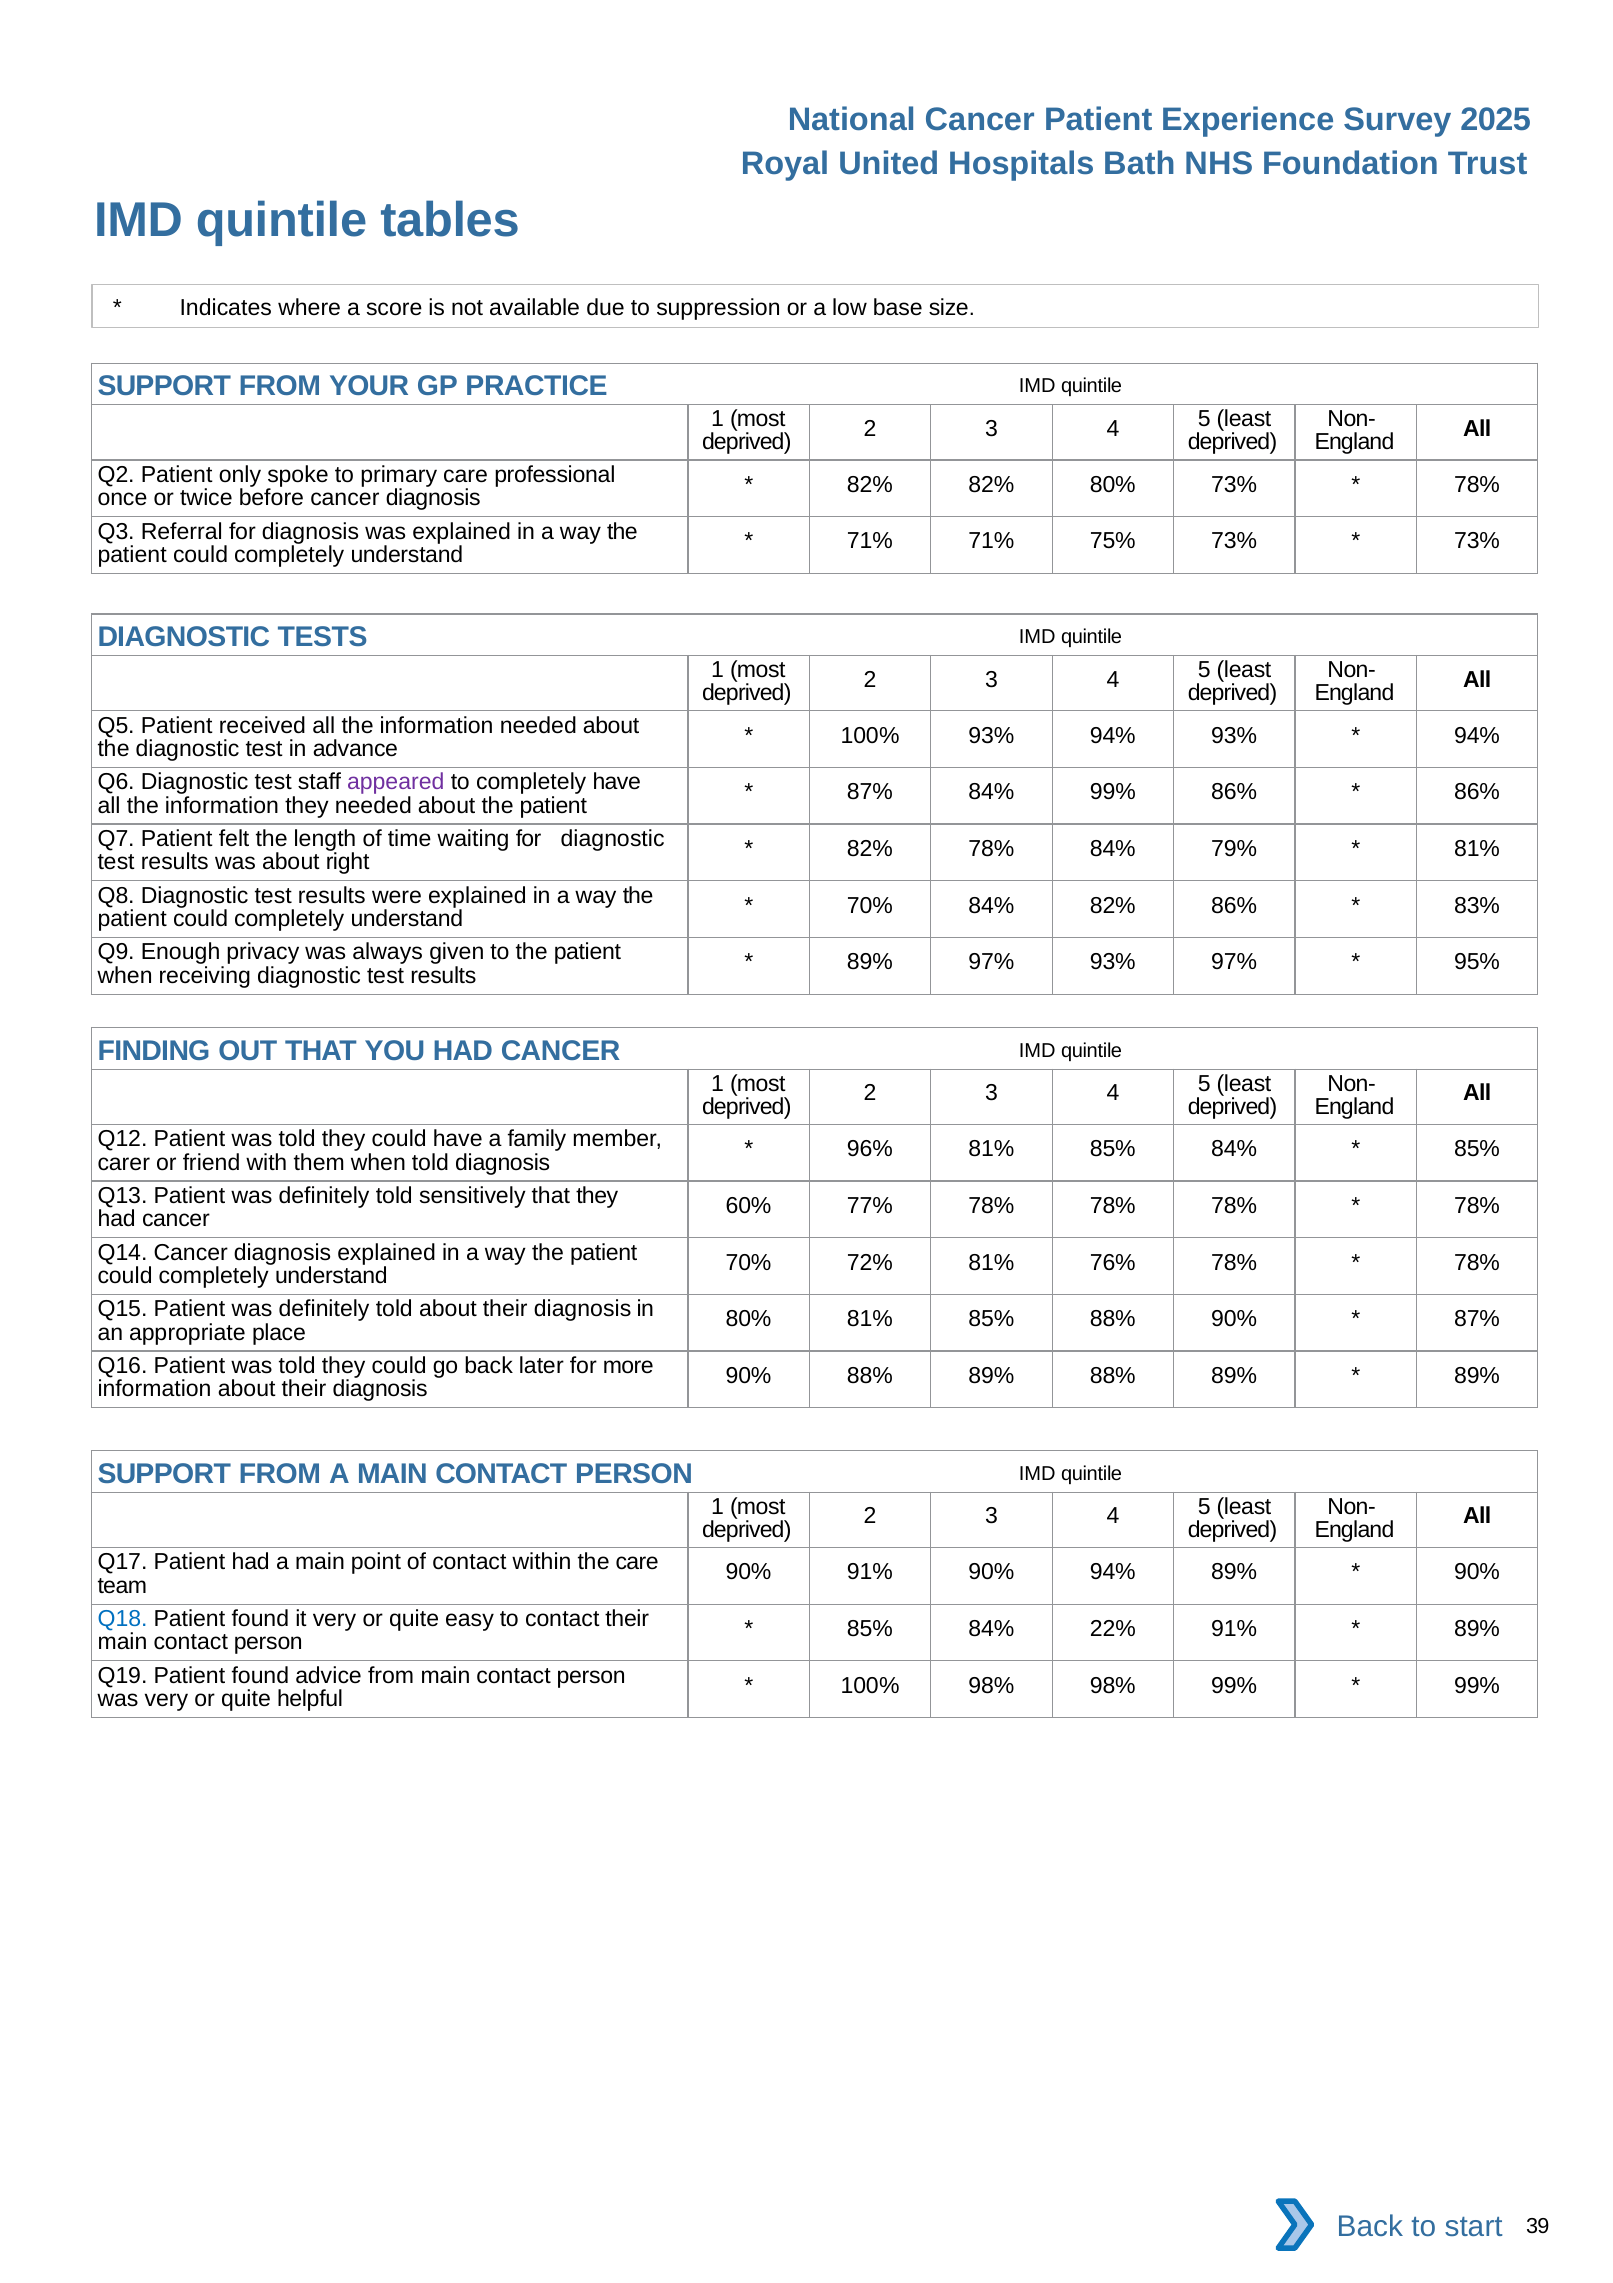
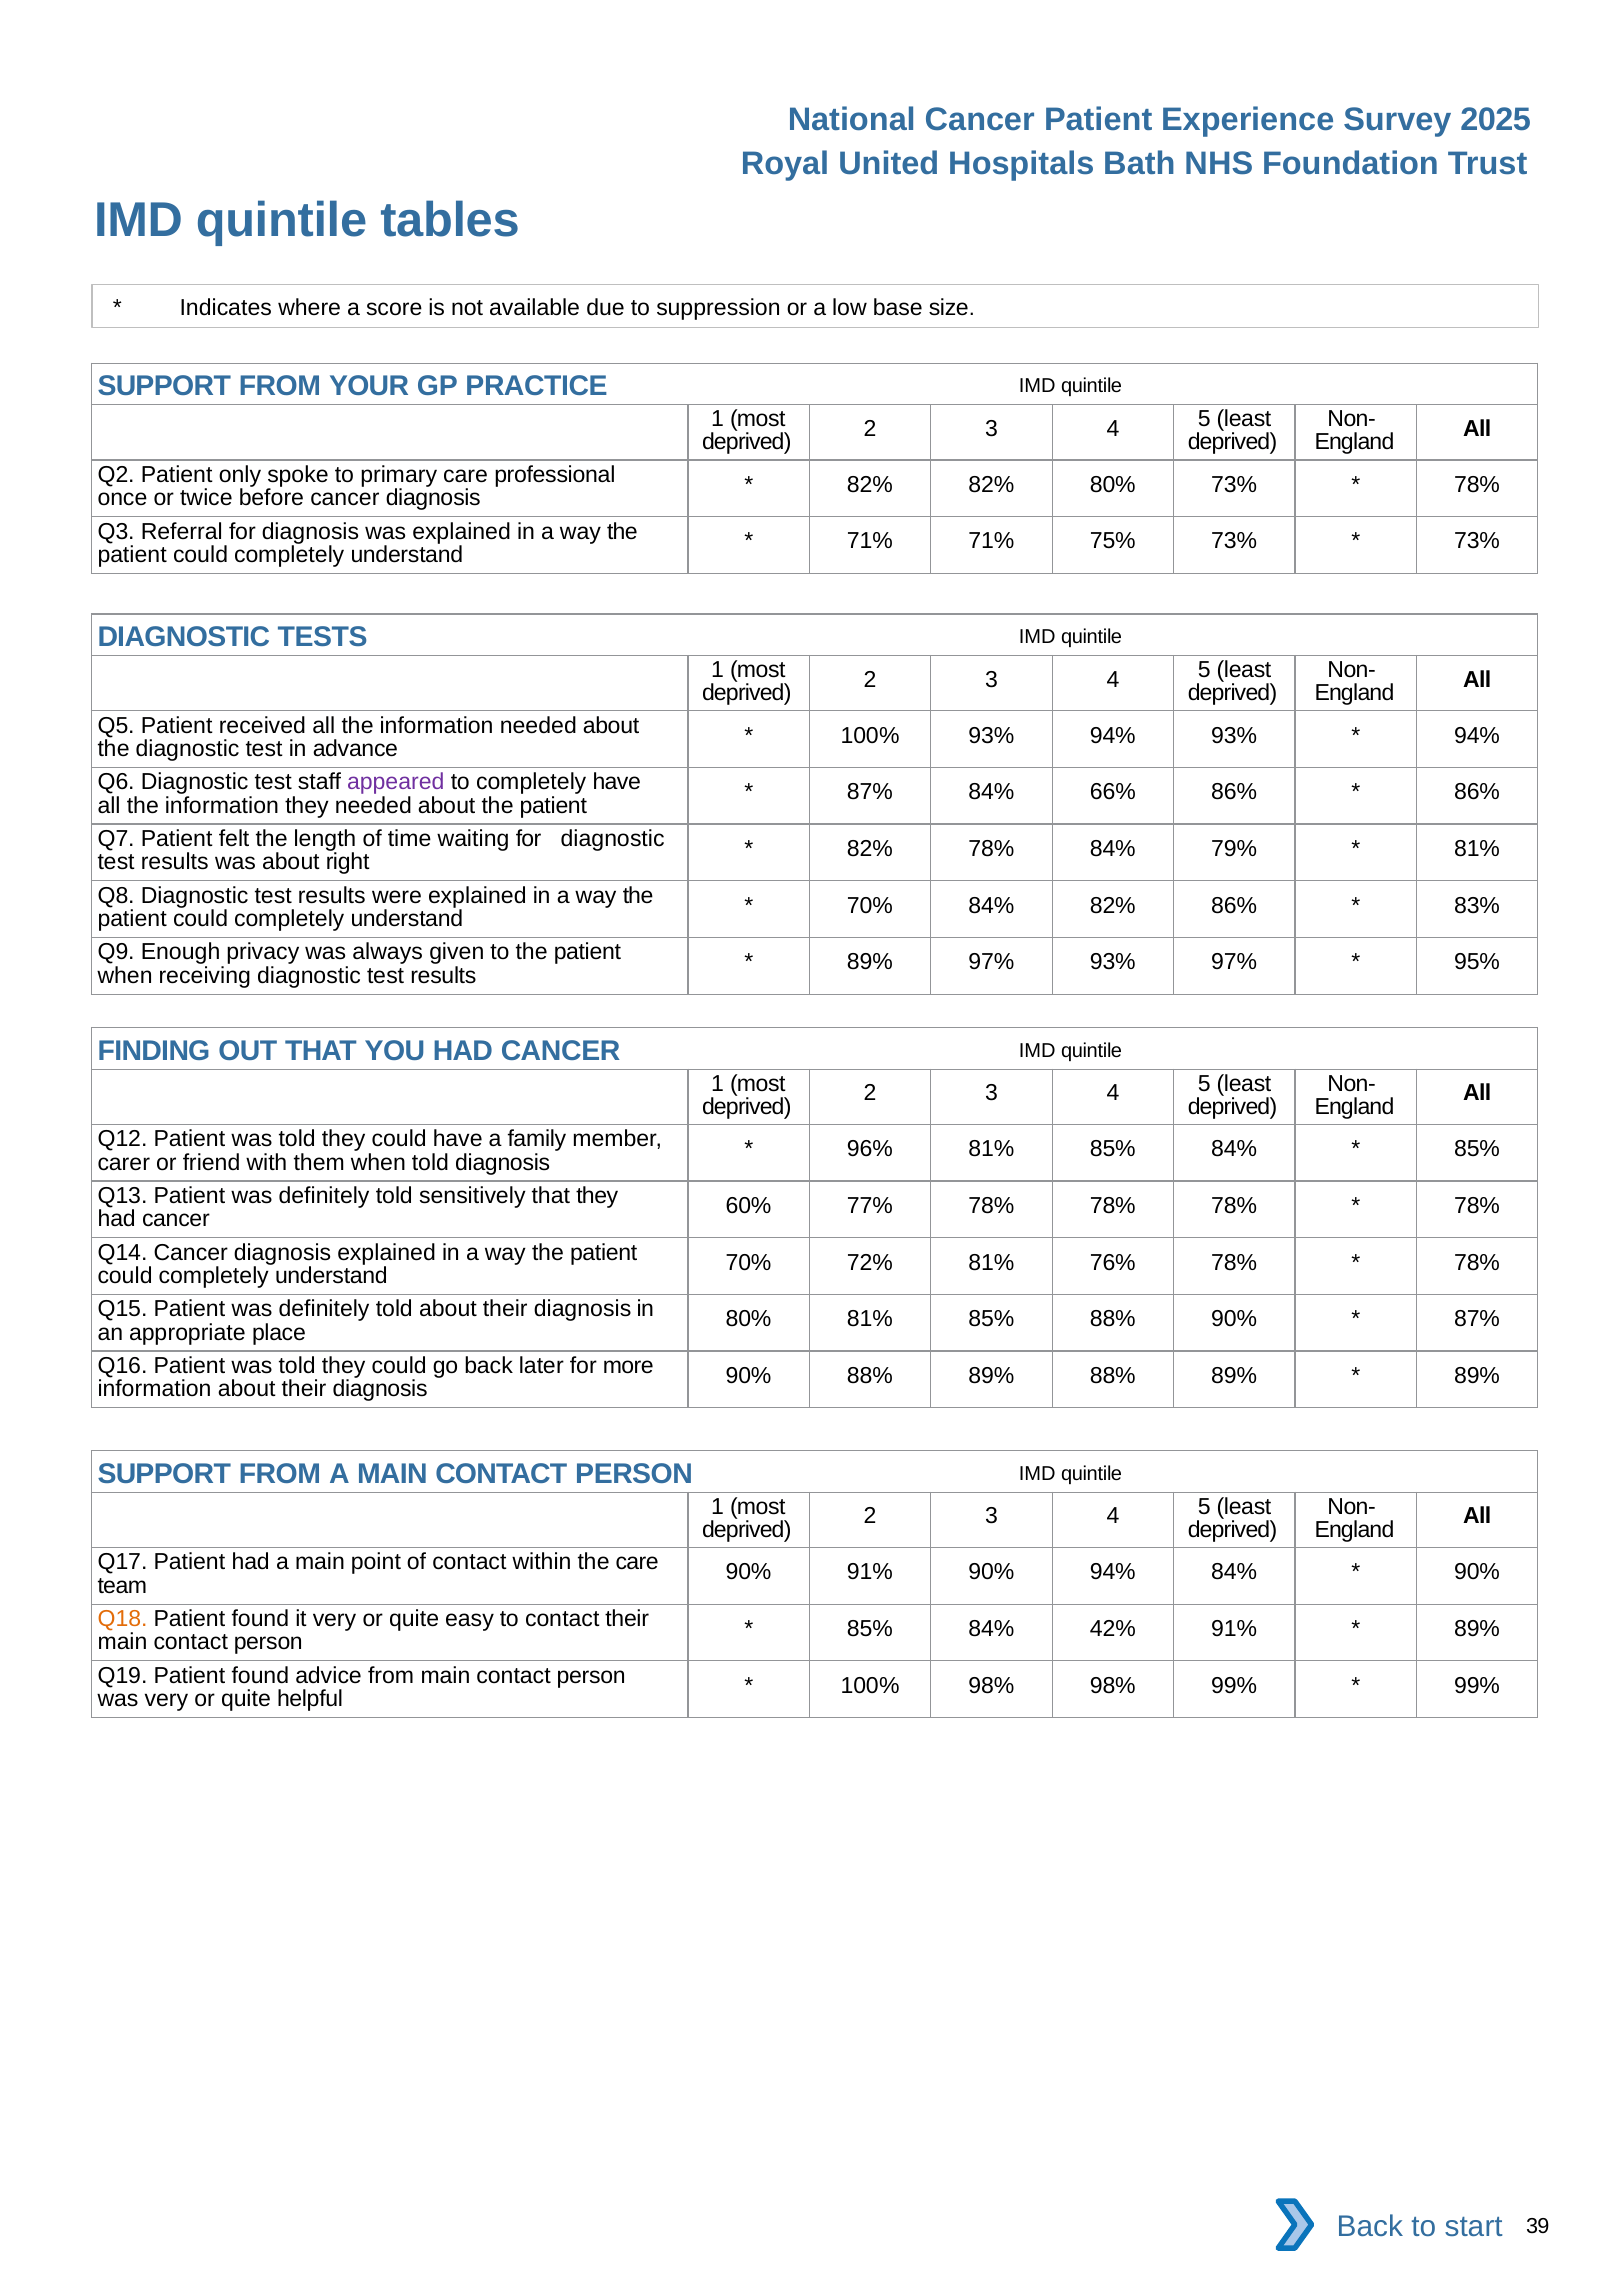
84% 99%: 99% -> 66% (1113, 792)
94% 89%: 89% -> 84% (1234, 1572)
Q18 colour: blue -> orange (123, 1619)
22%: 22% -> 42% (1113, 1629)
